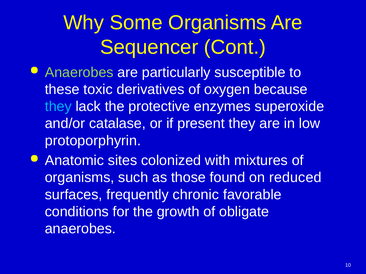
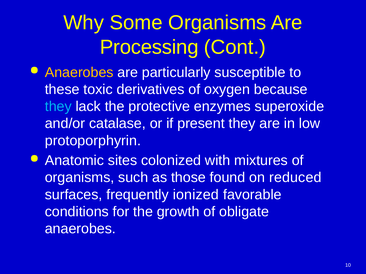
Sequencer: Sequencer -> Processing (149, 47)
Anaerobes colour: light green -> yellow (79, 72)
chronic: chronic -> ionized (196, 195)
